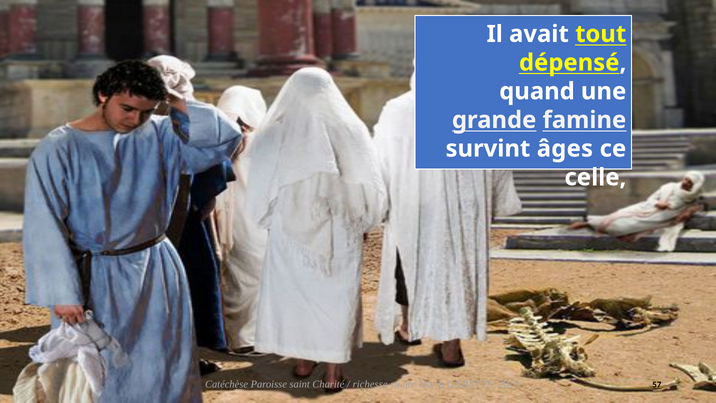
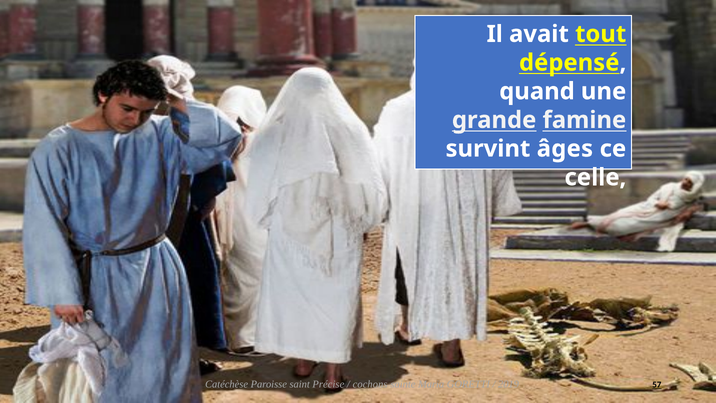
Charité: Charité -> Précise (328, 384)
richesse: richesse -> cochons (370, 384)
